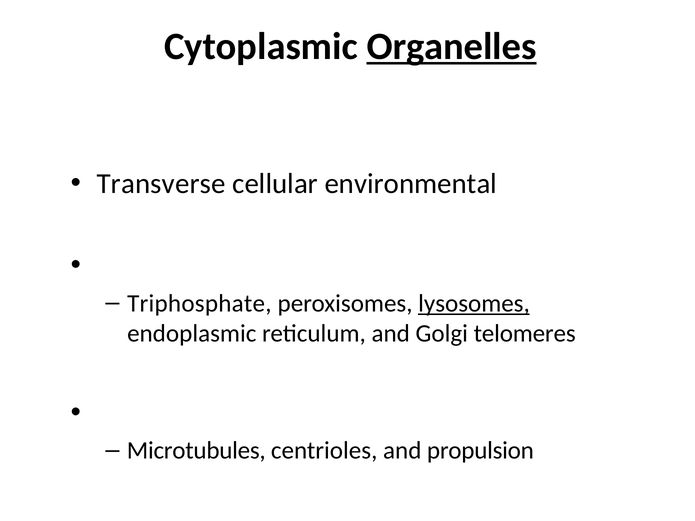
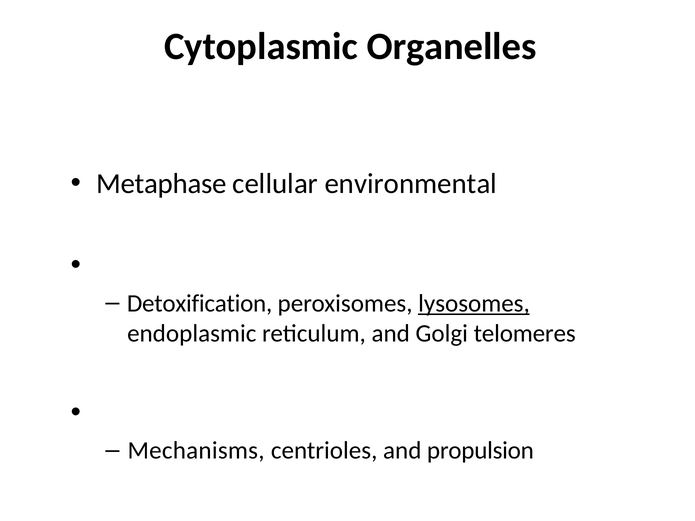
Organelles underline: present -> none (452, 47)
Transverse: Transverse -> Metaphase (161, 184)
Triphosphate: Triphosphate -> Detoxification (200, 303)
Microtubules: Microtubules -> Mechanisms (196, 451)
